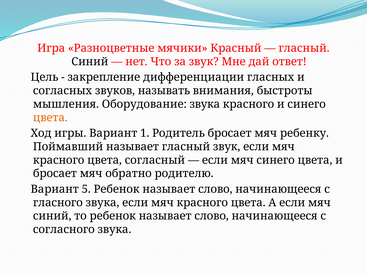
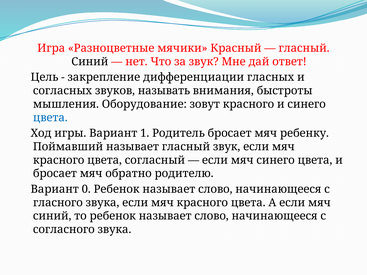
Оборудование звука: звука -> зовут (205, 104)
цвета colour: orange -> blue (50, 118)
5: 5 -> 0 (86, 189)
